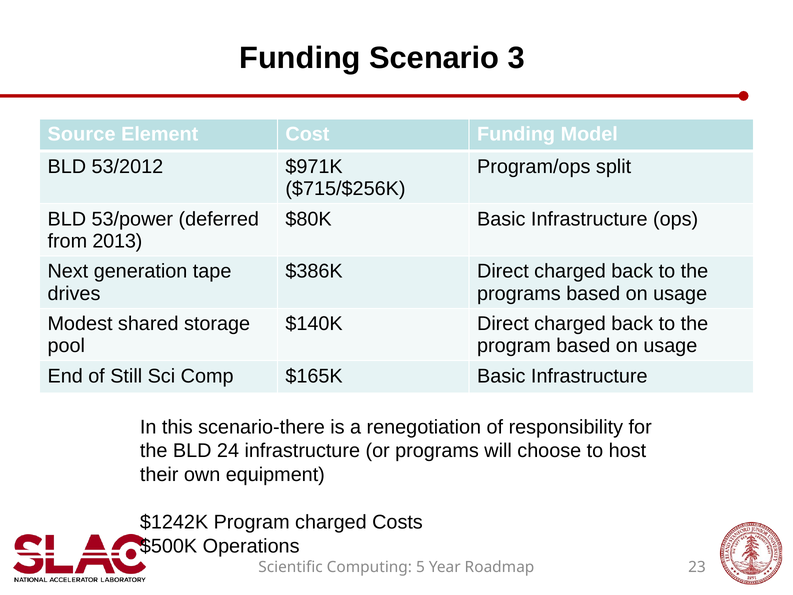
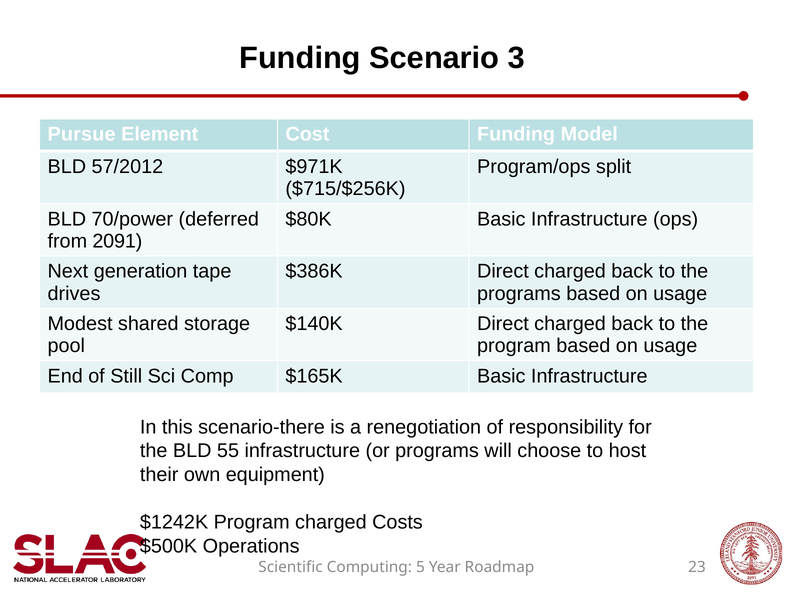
Source: Source -> Pursue (82, 134)
53/2012: 53/2012 -> 57/2012 (127, 167)
53/power: 53/power -> 70/power (132, 219)
2013: 2013 -> 2091 (117, 241)
24: 24 -> 55 (228, 451)
